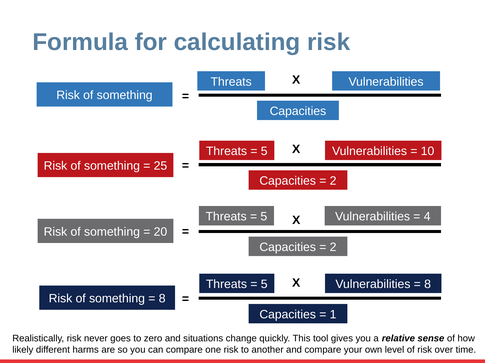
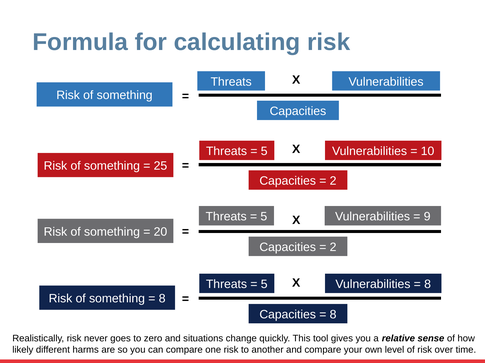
4: 4 -> 9 (427, 217)
1: 1 -> 8 (333, 315)
